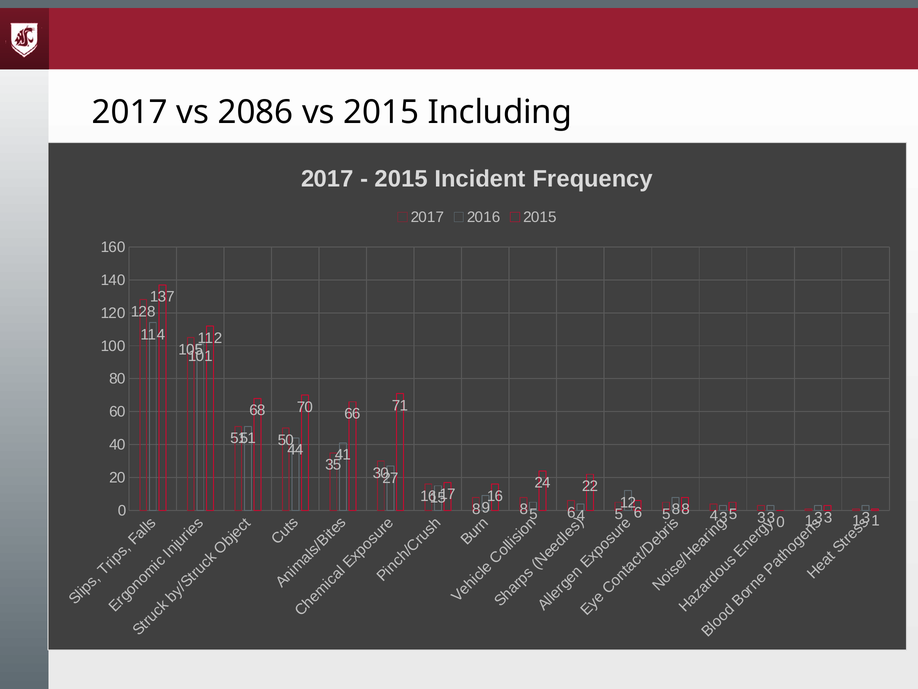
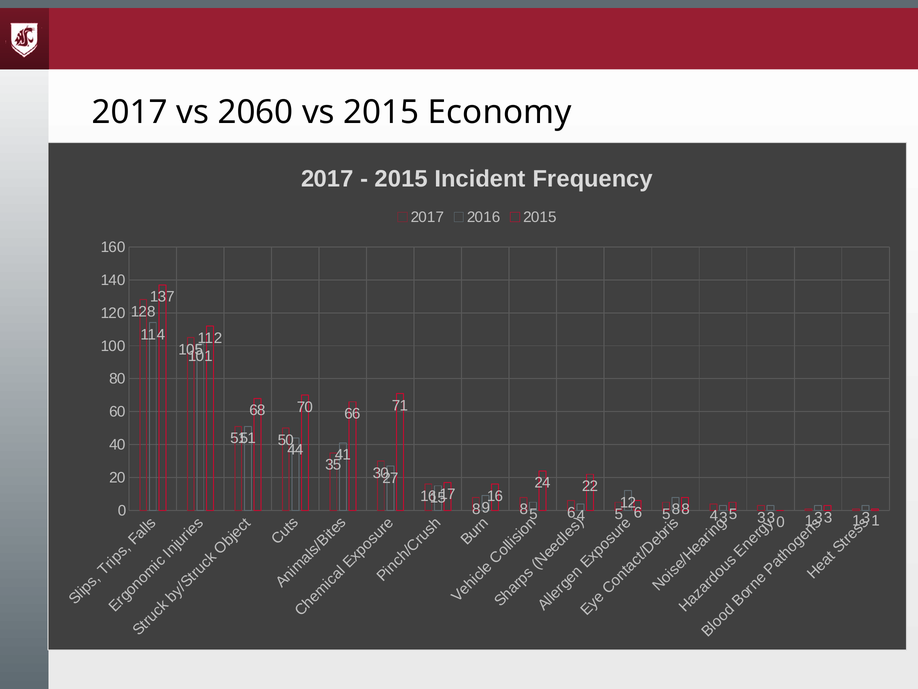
2086: 2086 -> 2060 (255, 112)
Including: Including -> Economy (500, 112)
